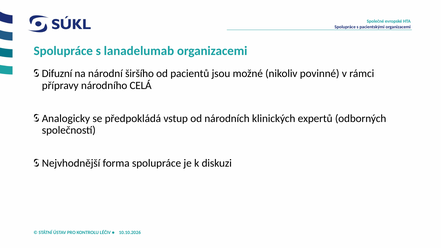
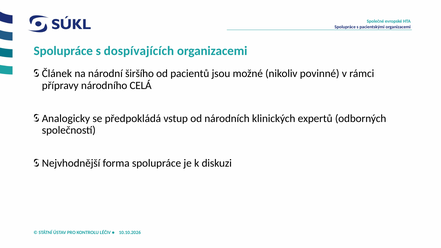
lanadelumab: lanadelumab -> dospívajících (139, 51)
Difuzní: Difuzní -> Článek (57, 74)
